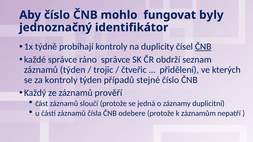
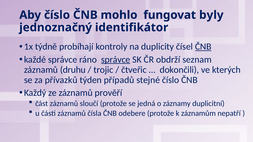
správce underline: none -> present (116, 60)
záznamů týden: týden -> druhu (73, 70)
přidělení: přidělení -> dokončili (179, 70)
za kontroly: kontroly -> přívazků (61, 80)
